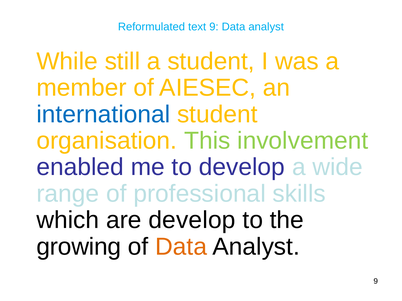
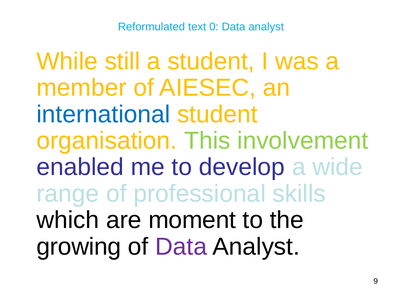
text 9: 9 -> 0 (214, 27)
are develop: develop -> moment (192, 221)
Data colour: orange -> purple (181, 247)
